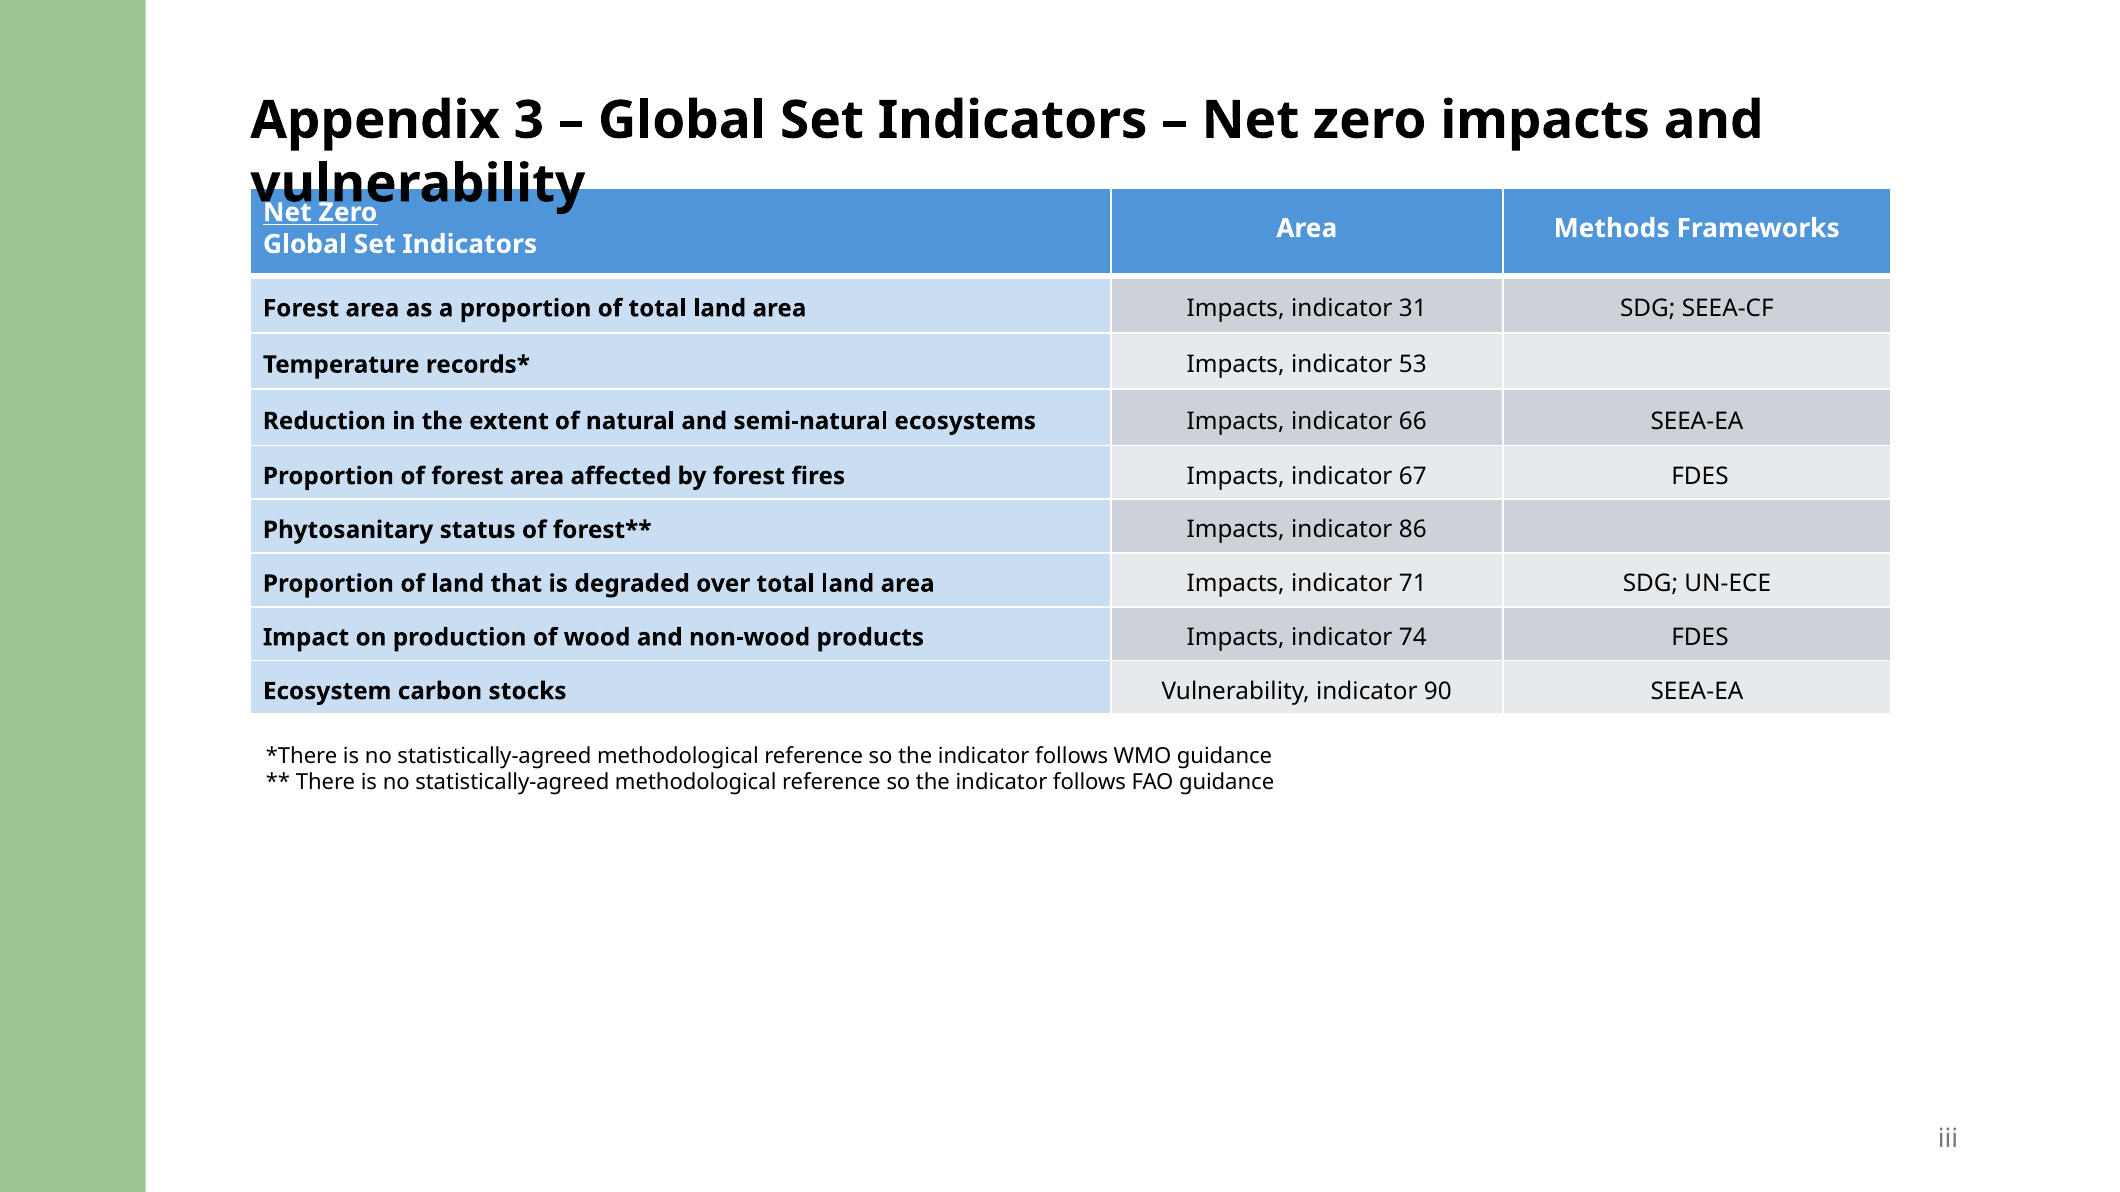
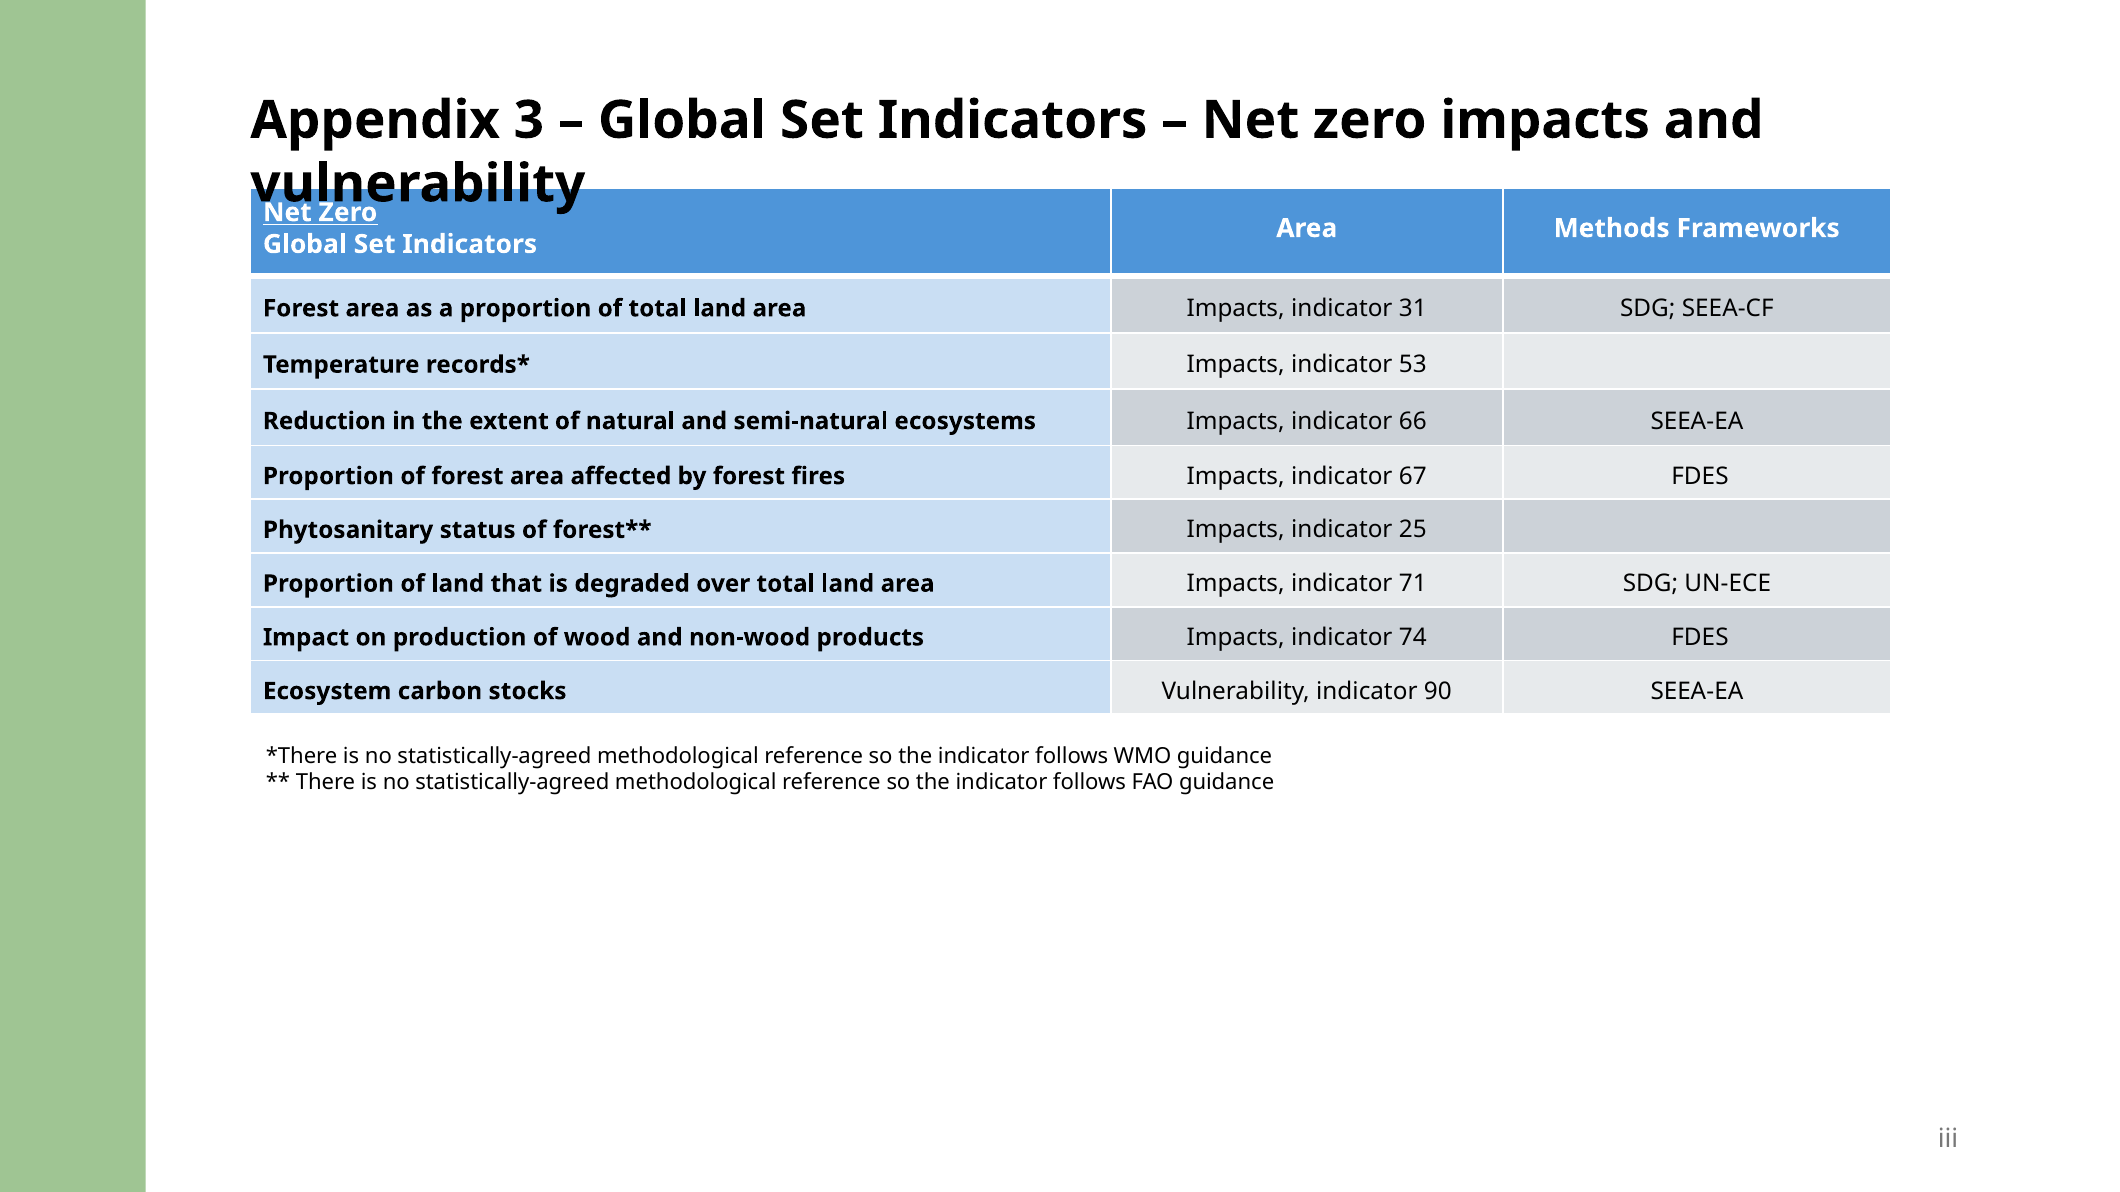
86: 86 -> 25 (1413, 530)
